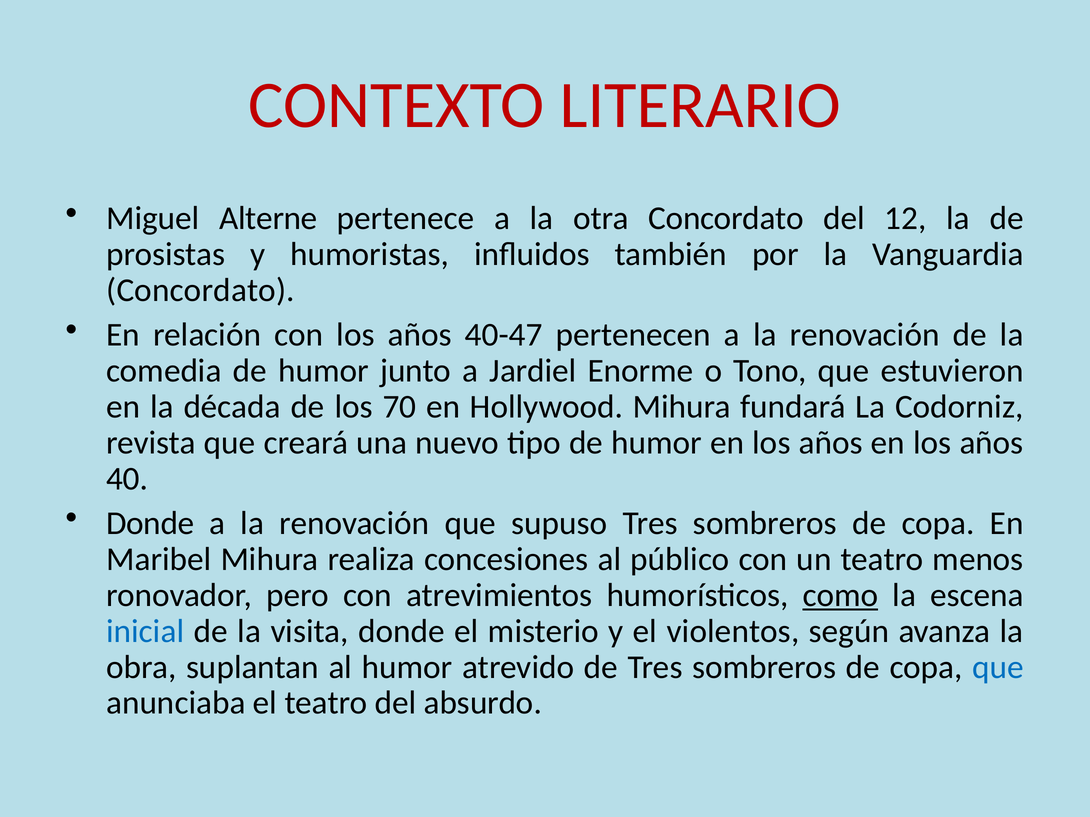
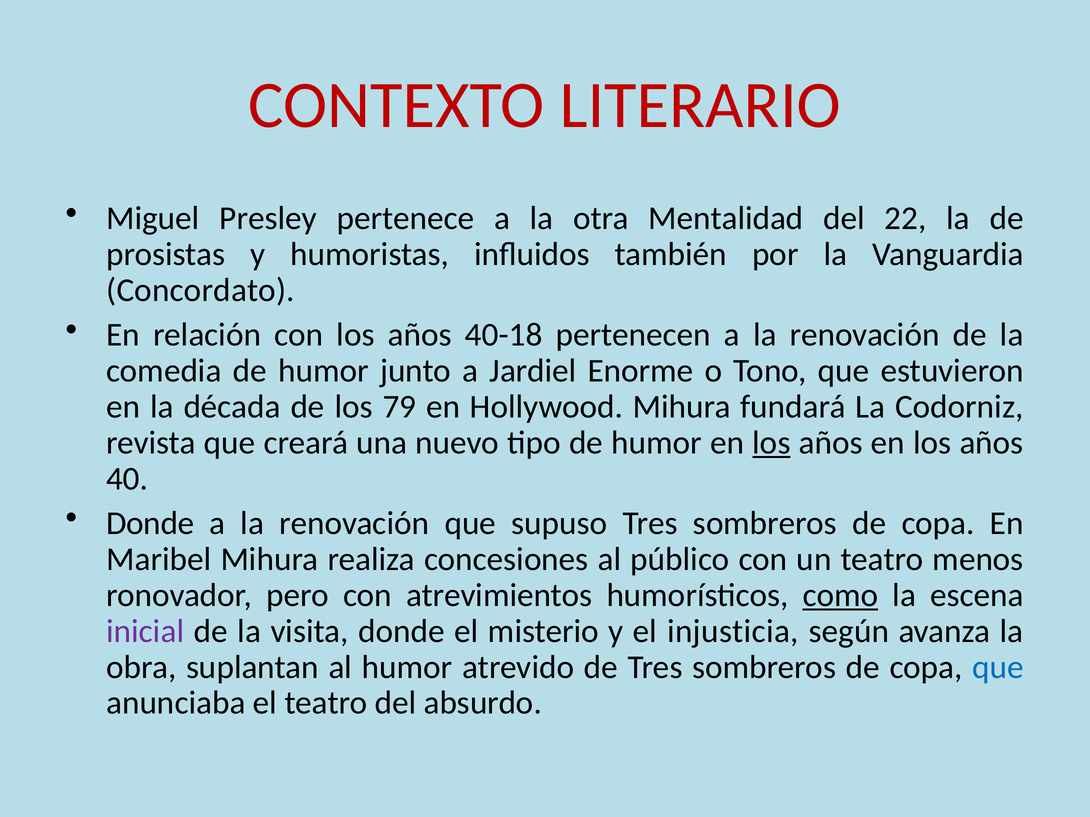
Alterne: Alterne -> Presley (268, 219)
otra Concordato: Concordato -> Mentalidad (726, 219)
12: 12 -> 22 (905, 219)
40-47: 40-47 -> 40-18 (504, 335)
70: 70 -> 79 (399, 407)
los underline: none -> present (771, 443)
inicial colour: blue -> purple (145, 632)
violentos: violentos -> injusticia (733, 632)
